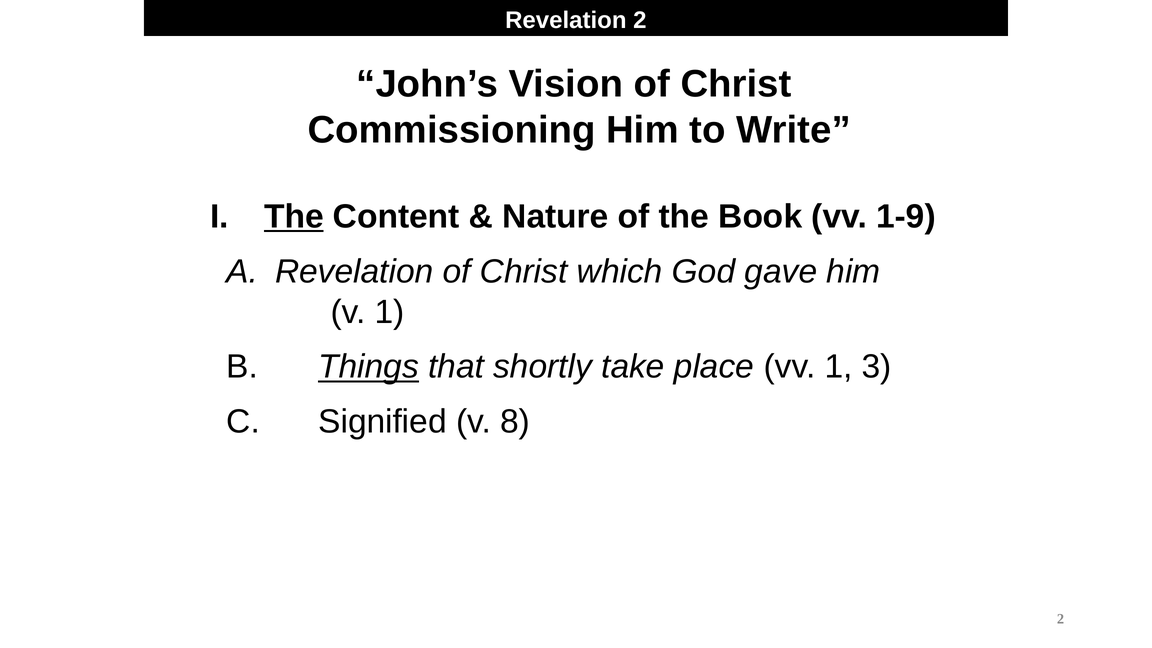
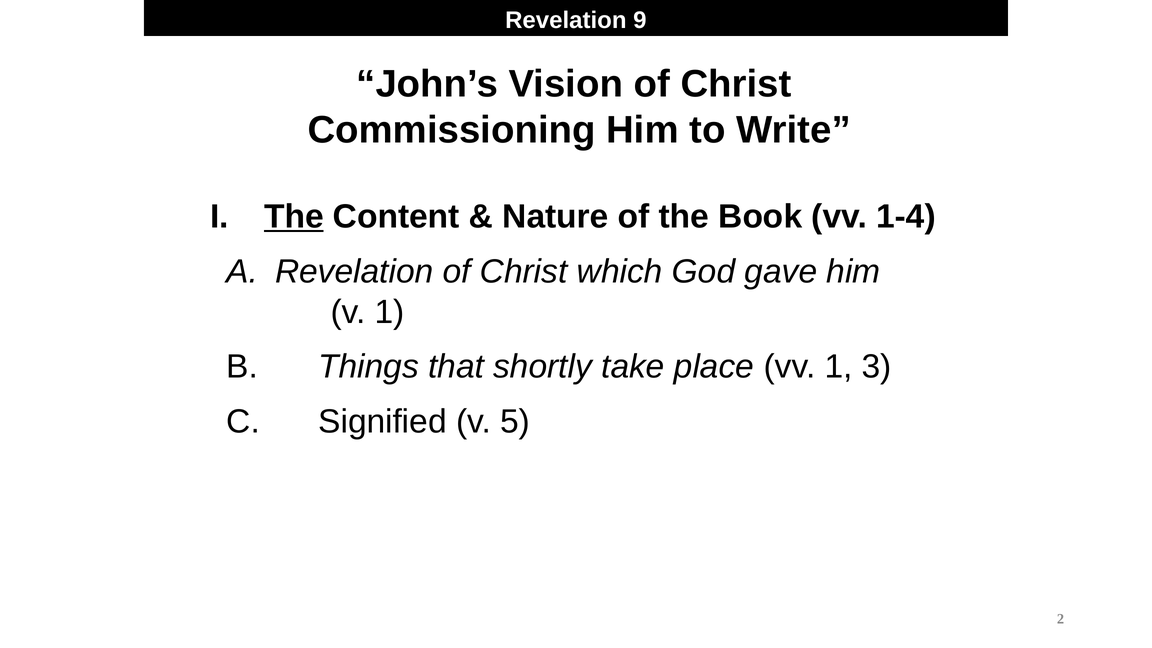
Revelation 2: 2 -> 9 (640, 20)
1-9: 1-9 -> 1-4 (906, 217)
Things underline: present -> none (369, 367)
8: 8 -> 5 (515, 422)
